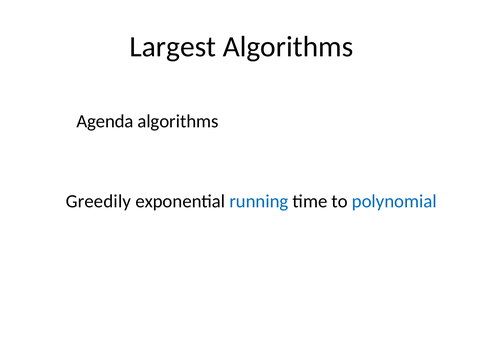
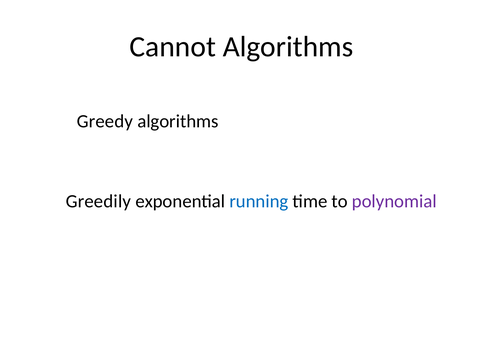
Largest: Largest -> Cannot (173, 47)
Agenda: Agenda -> Greedy (105, 121)
polynomial colour: blue -> purple (394, 201)
